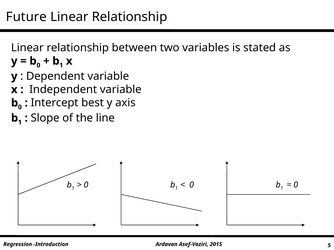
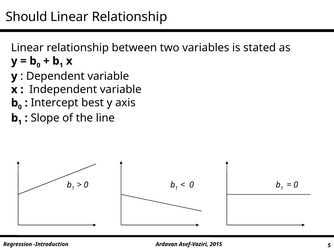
Future: Future -> Should (26, 17)
